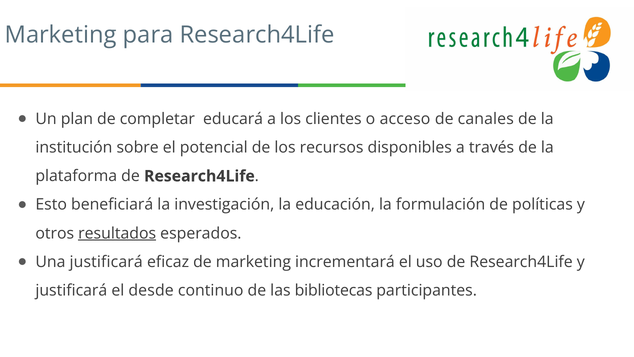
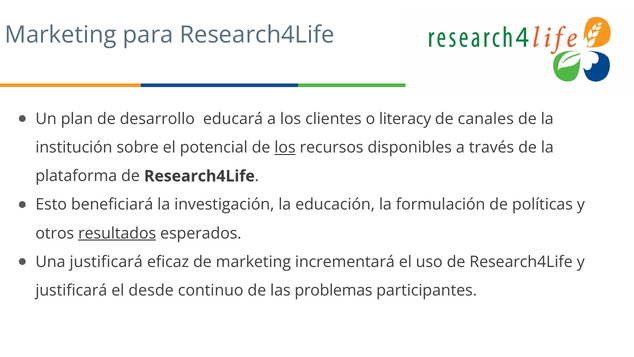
completar: completar -> desarrollo (157, 119)
acceso: acceso -> literacy (405, 119)
los underline: none -> present (285, 147)
bibliotecas: bibliotecas -> problemas (334, 290)
